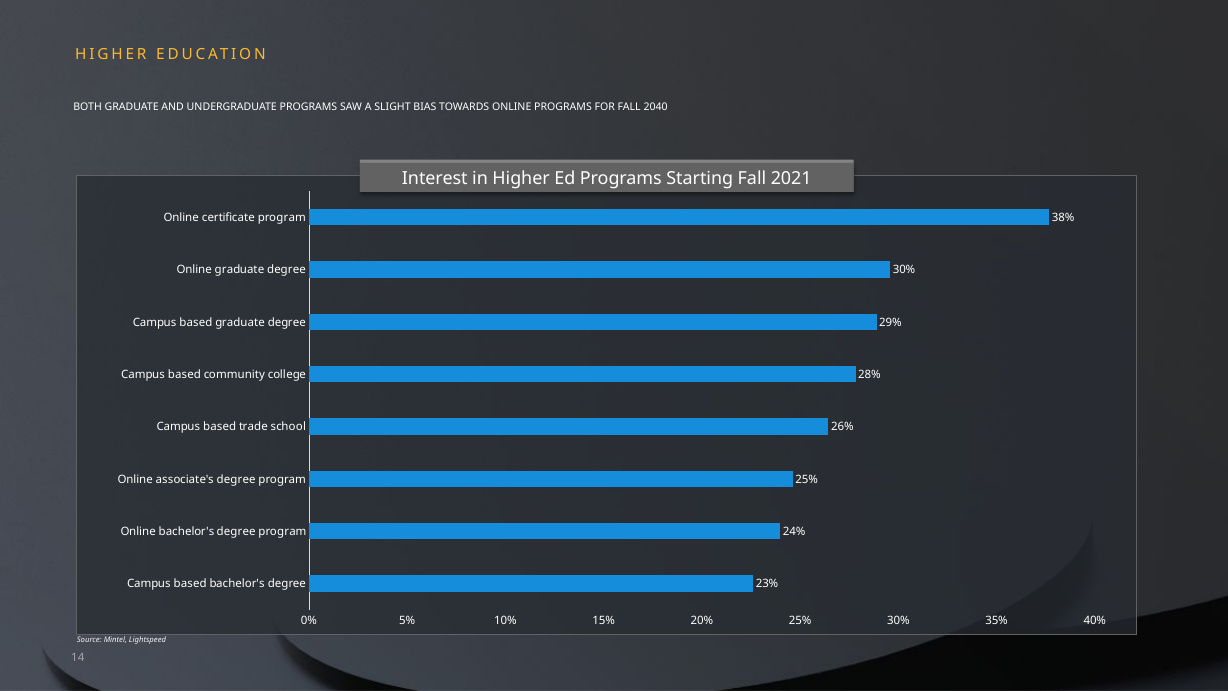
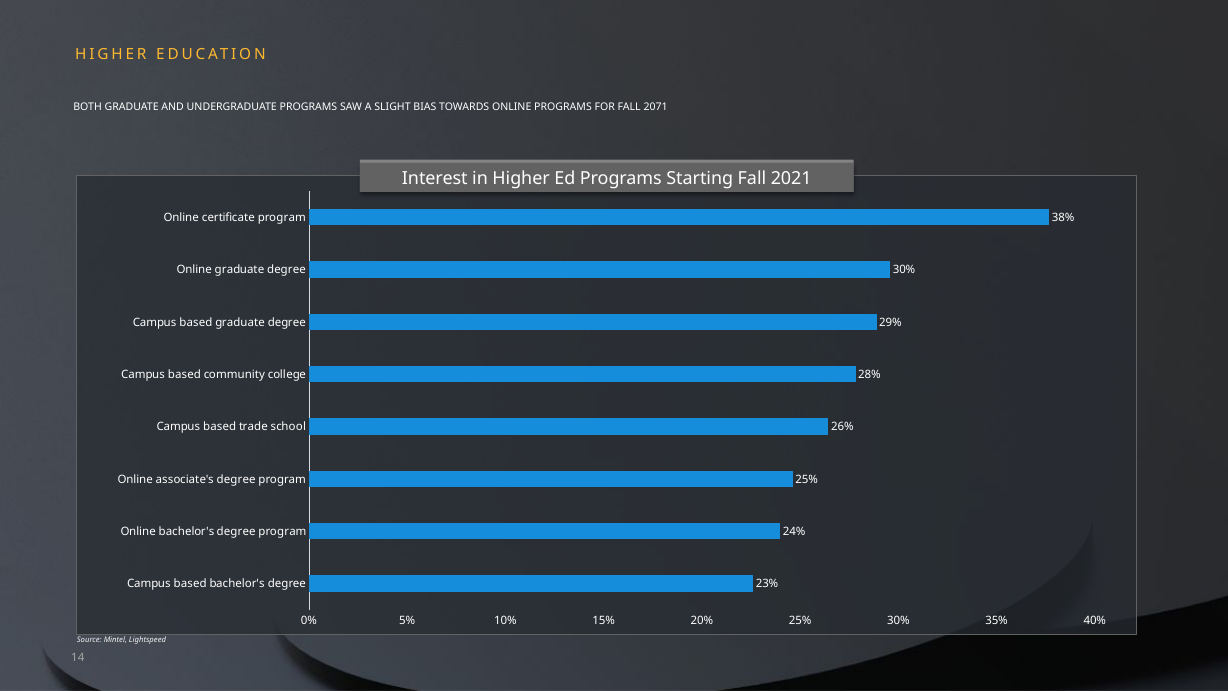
2040: 2040 -> 2071 (656, 106)
